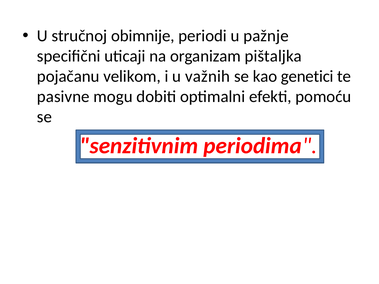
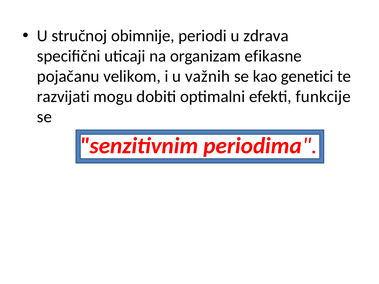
pažnje: pažnje -> zdrava (266, 36)
pištaljka: pištaljka -> efikasne (273, 56)
pasivne: pasivne -> razvijati (63, 97)
pomoću: pomoću -> funkcije (323, 97)
